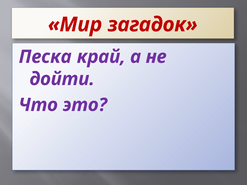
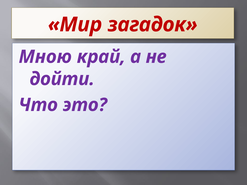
Песка: Песка -> Мною (45, 57)
